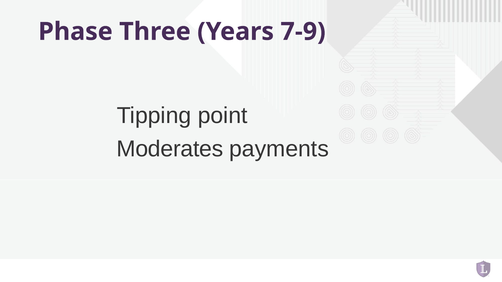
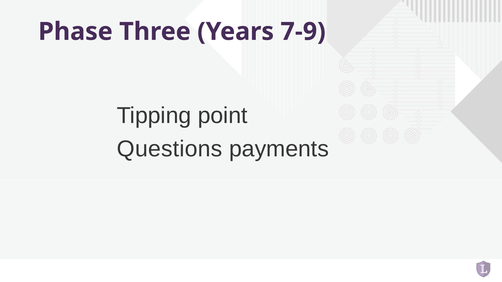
Moderates: Moderates -> Questions (170, 149)
